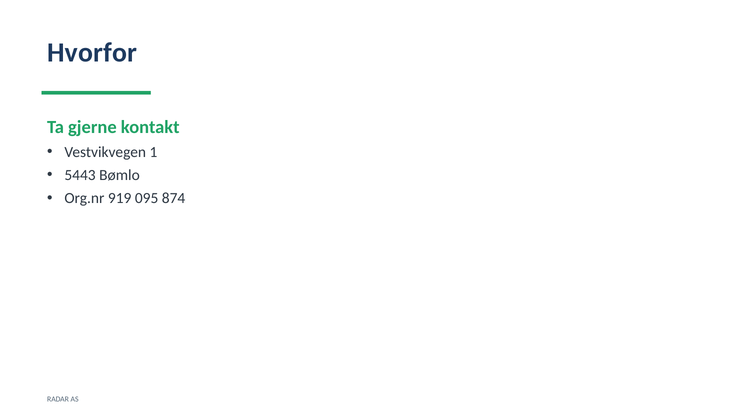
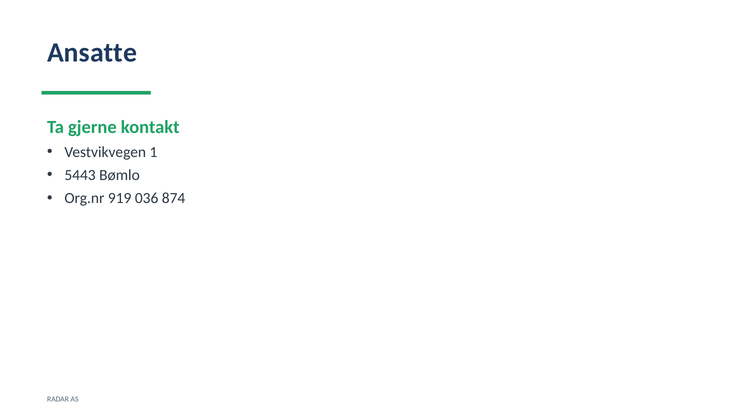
Hvorfor: Hvorfor -> Ansatte (92, 53)
095: 095 -> 036 (147, 198)
